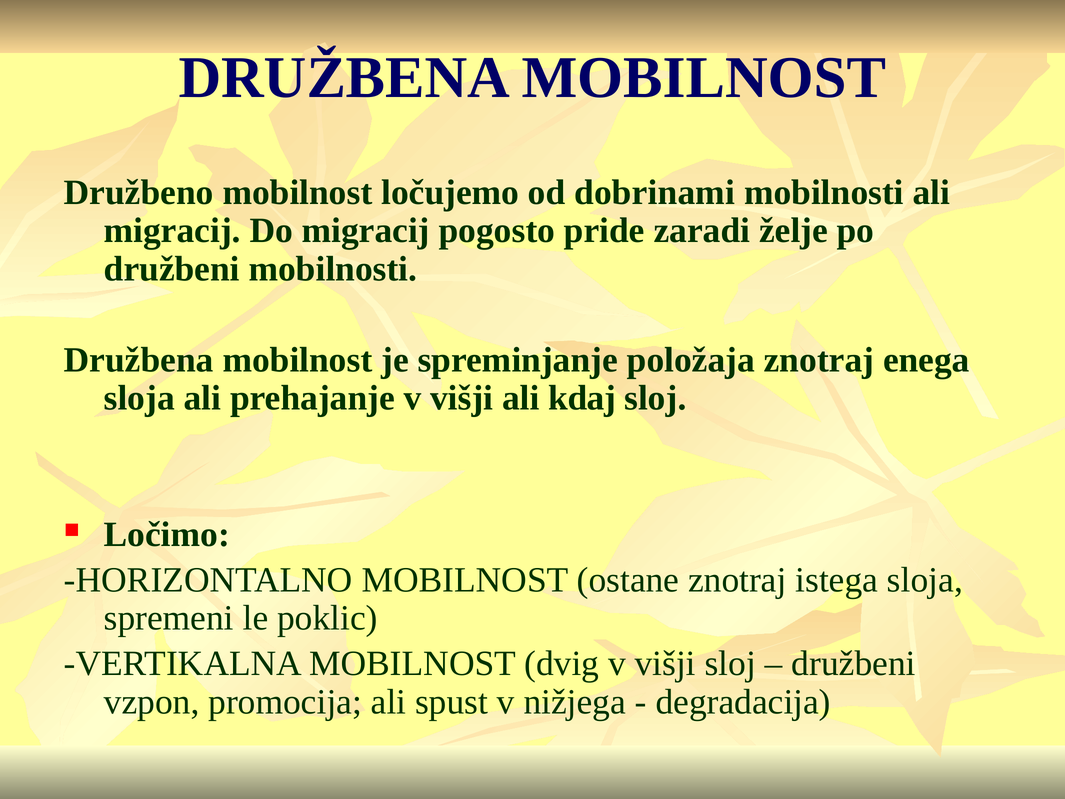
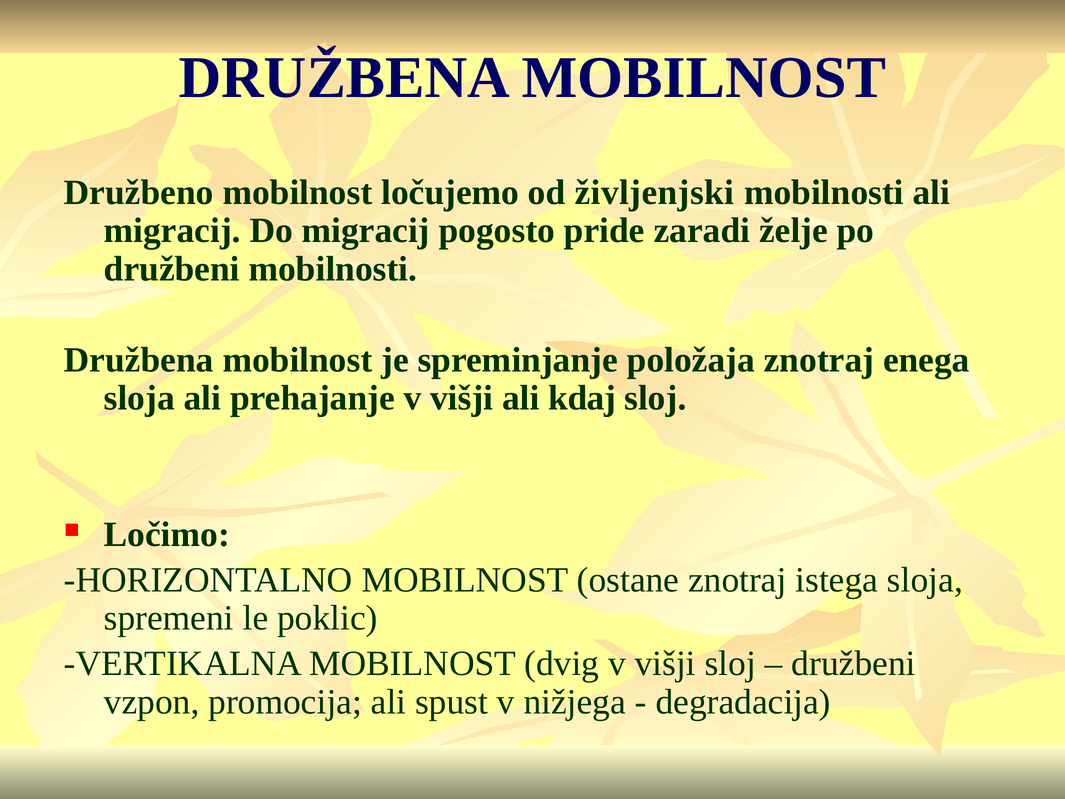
dobrinami: dobrinami -> življenjski (655, 192)
